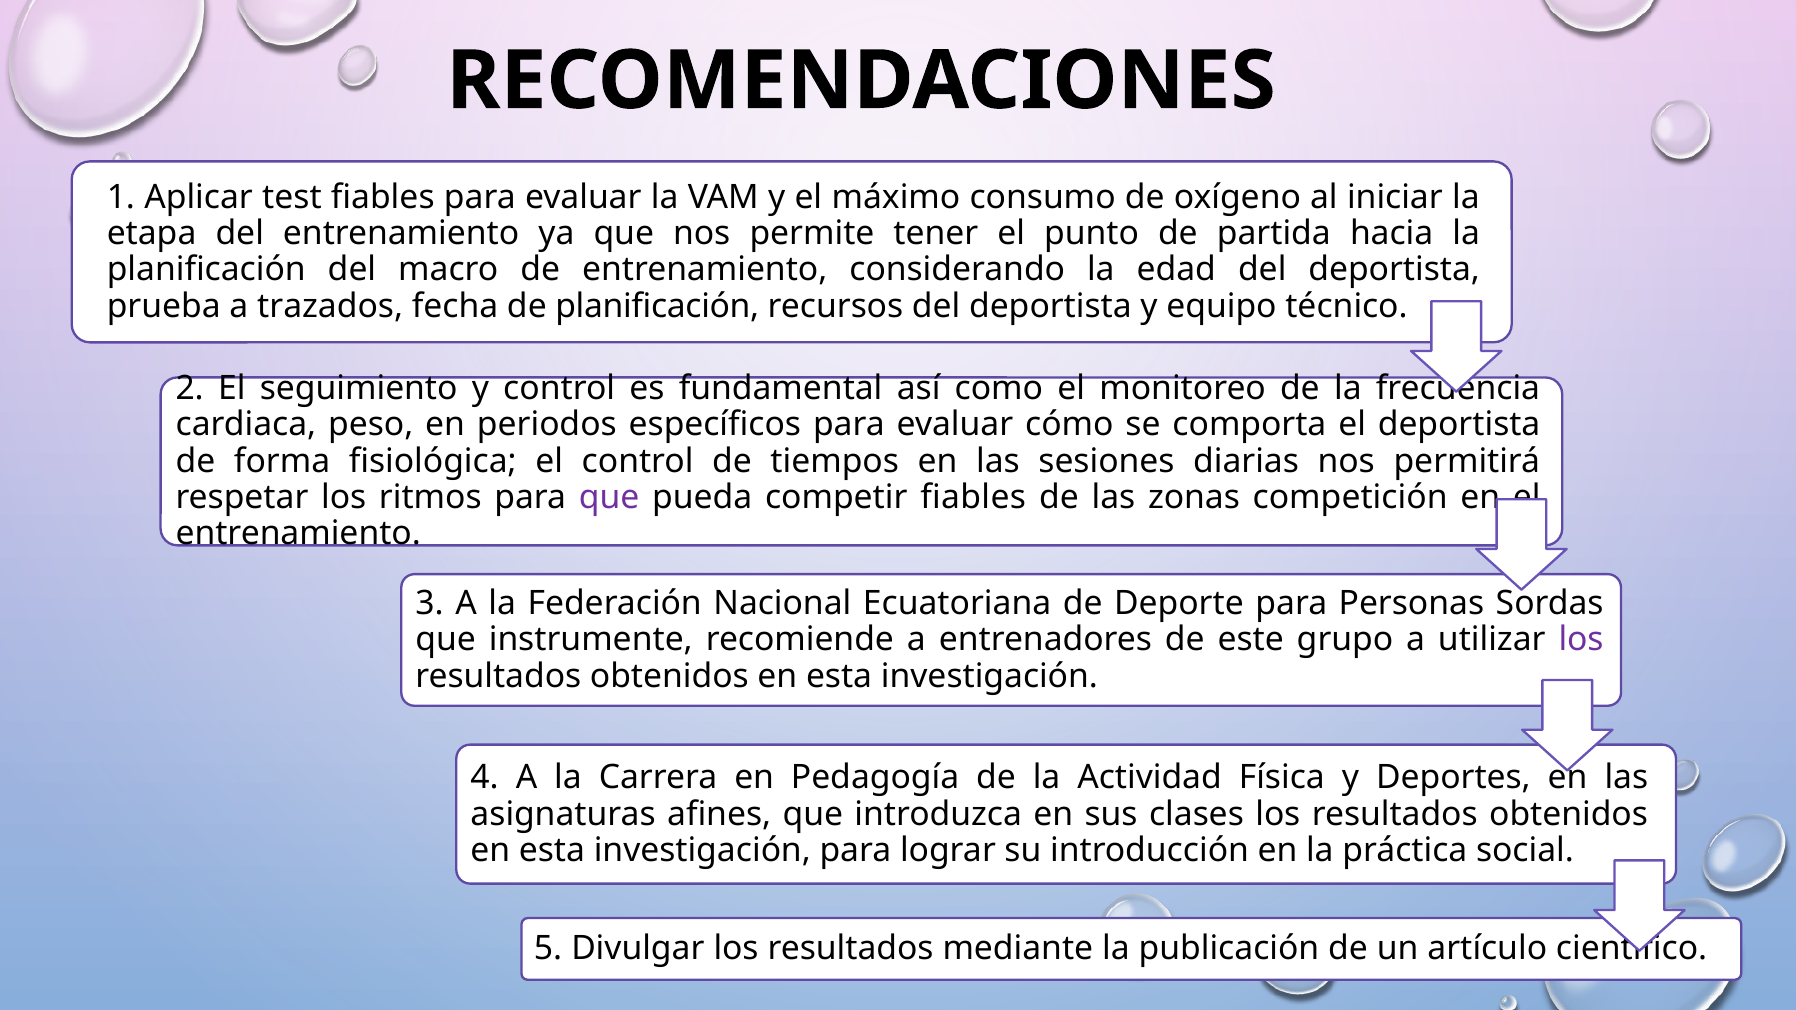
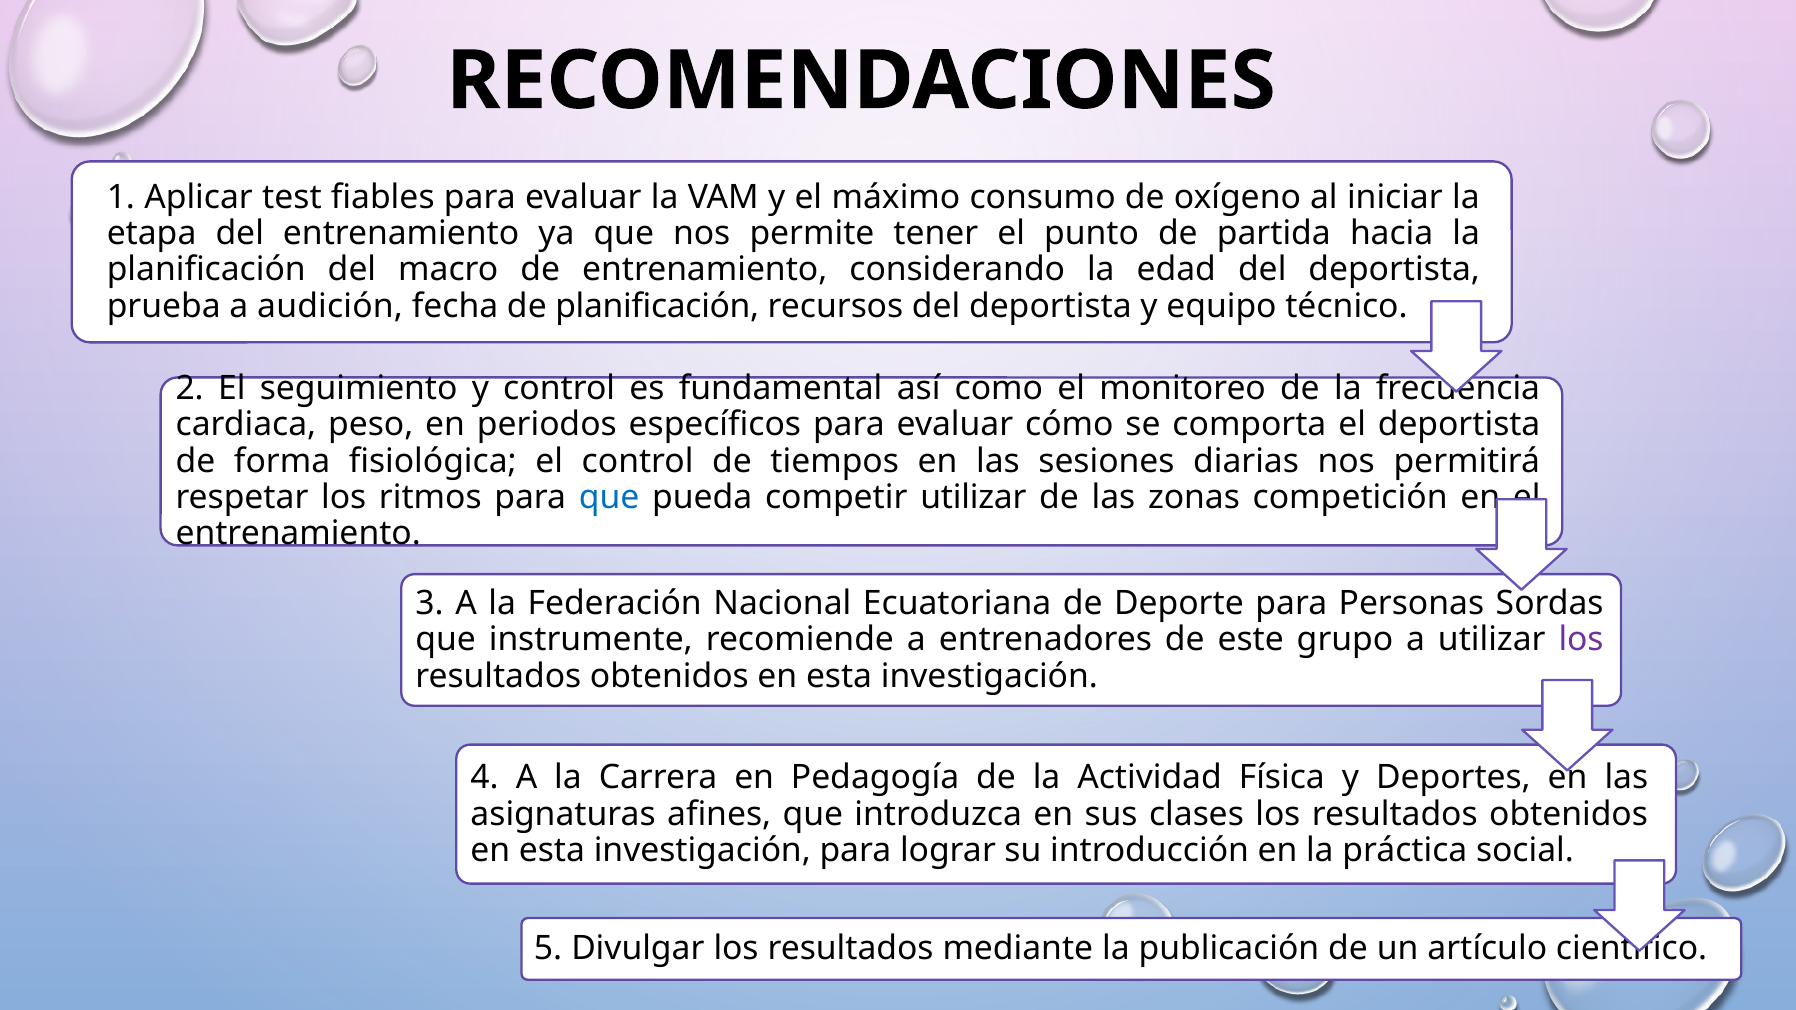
trazados: trazados -> audición (330, 306)
que colour: purple -> blue (609, 498)
competir fiables: fiables -> utilizar (973, 498)
